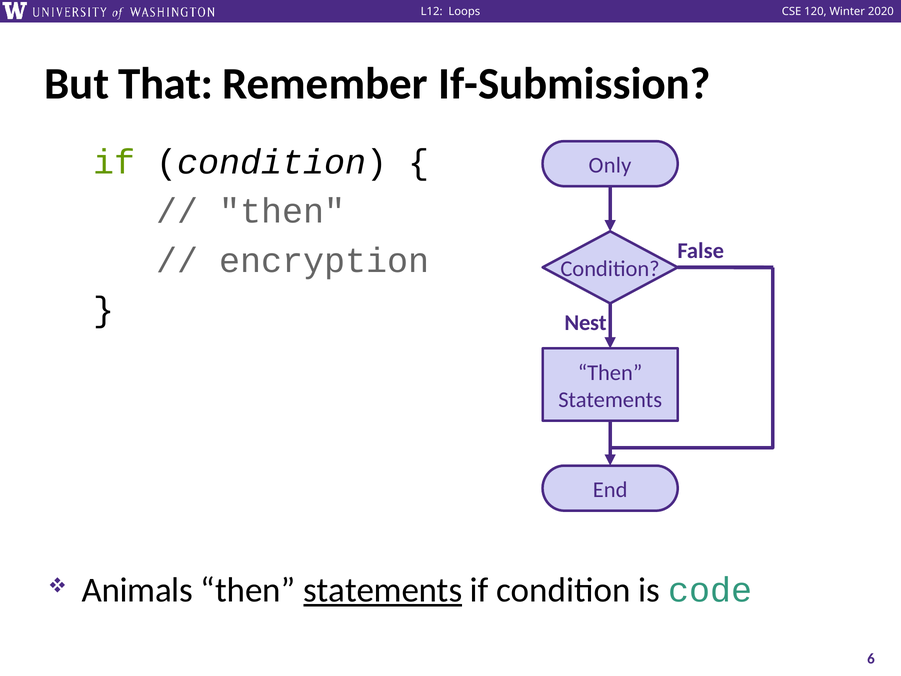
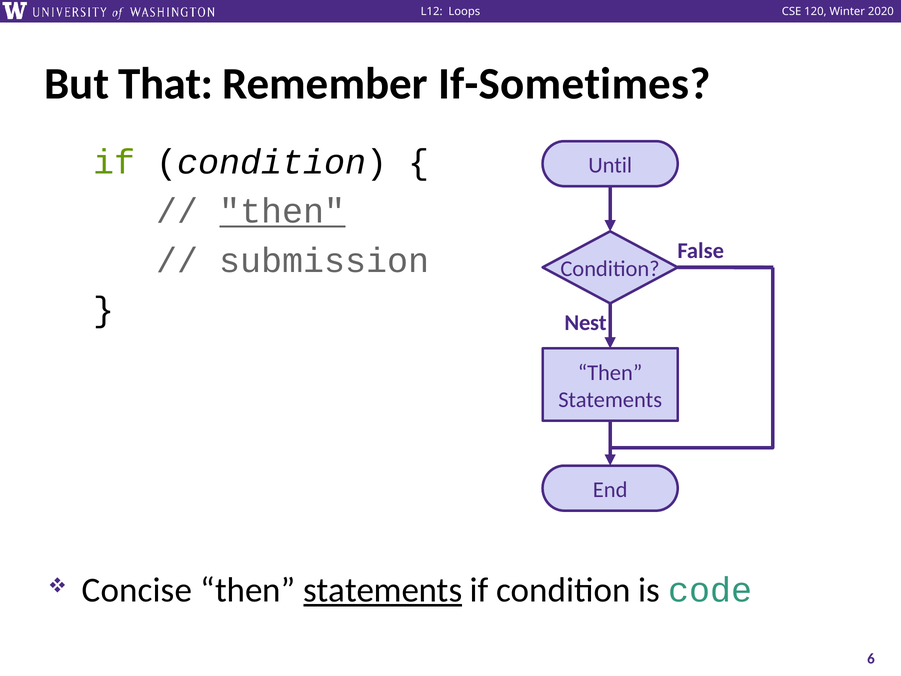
If-Submission: If-Submission -> If-Sometimes (574, 84)
Only: Only -> Until (610, 165)
then underline: none -> present (282, 211)
encryption: encryption -> submission (324, 260)
Animals: Animals -> Concise (137, 590)
